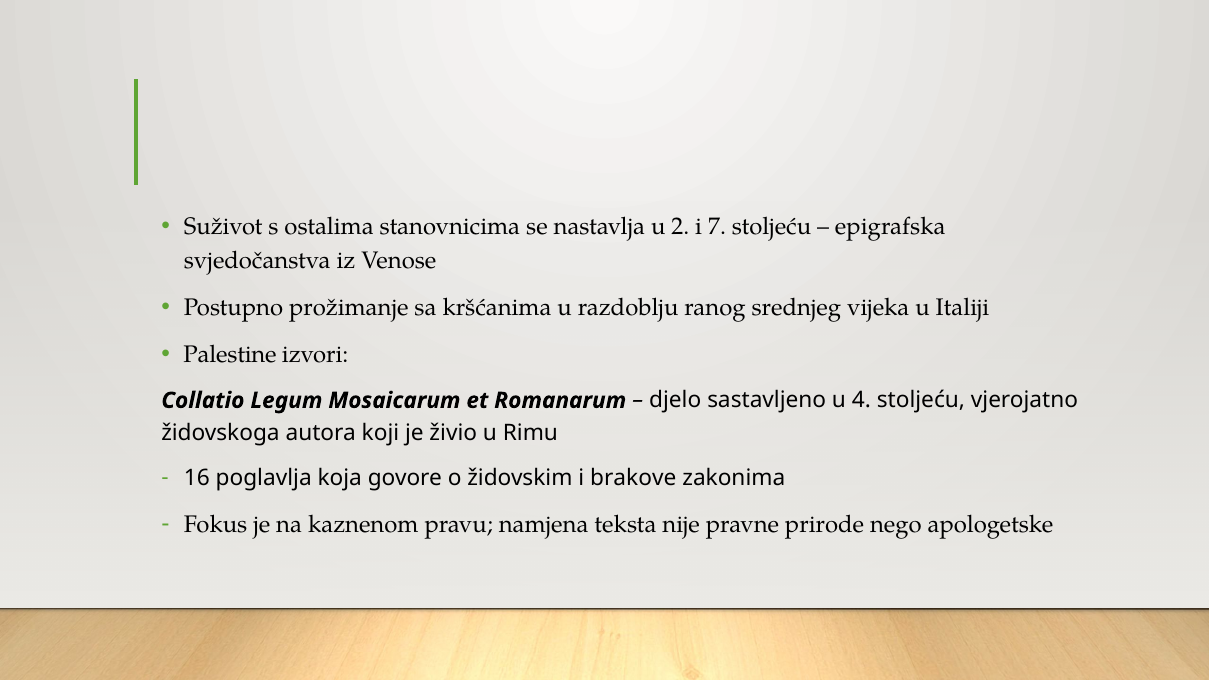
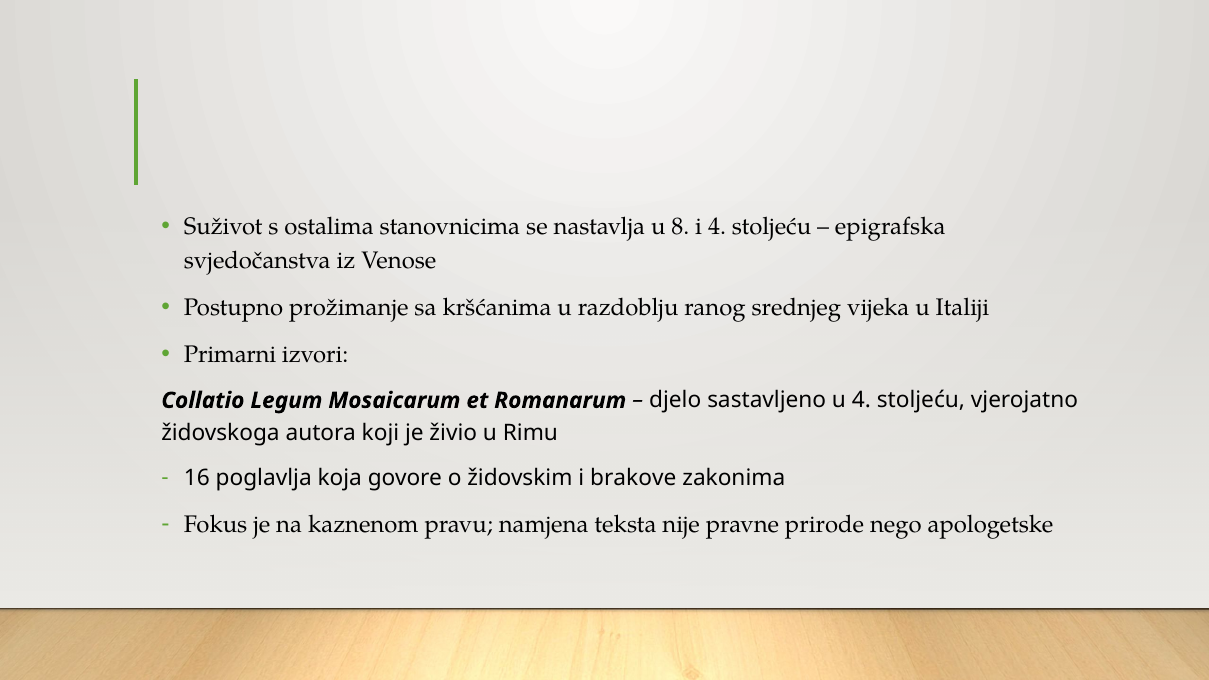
2: 2 -> 8 (680, 226)
i 7: 7 -> 4 (717, 226)
Palestine: Palestine -> Primarni (230, 355)
